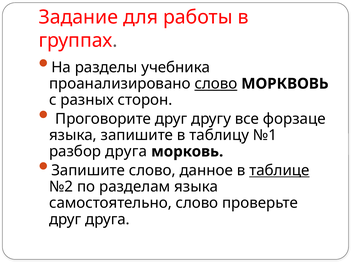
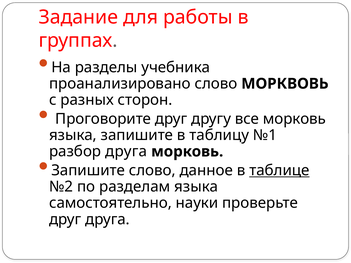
слово underline: present -> none (216, 84)
все форзаце: форзаце -> морковь (294, 119)
самостоятельно слово: слово -> науки (197, 203)
